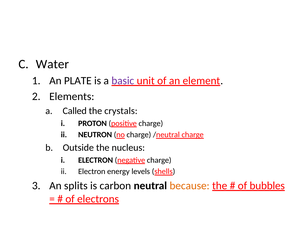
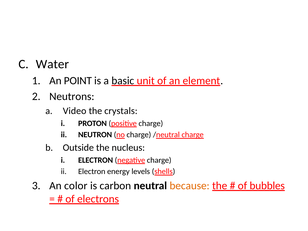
PLATE: PLATE -> POINT (78, 81)
basic colour: purple -> black (123, 81)
Elements: Elements -> Neutrons (72, 96)
Called: Called -> Video (75, 111)
splits: splits -> color (76, 186)
